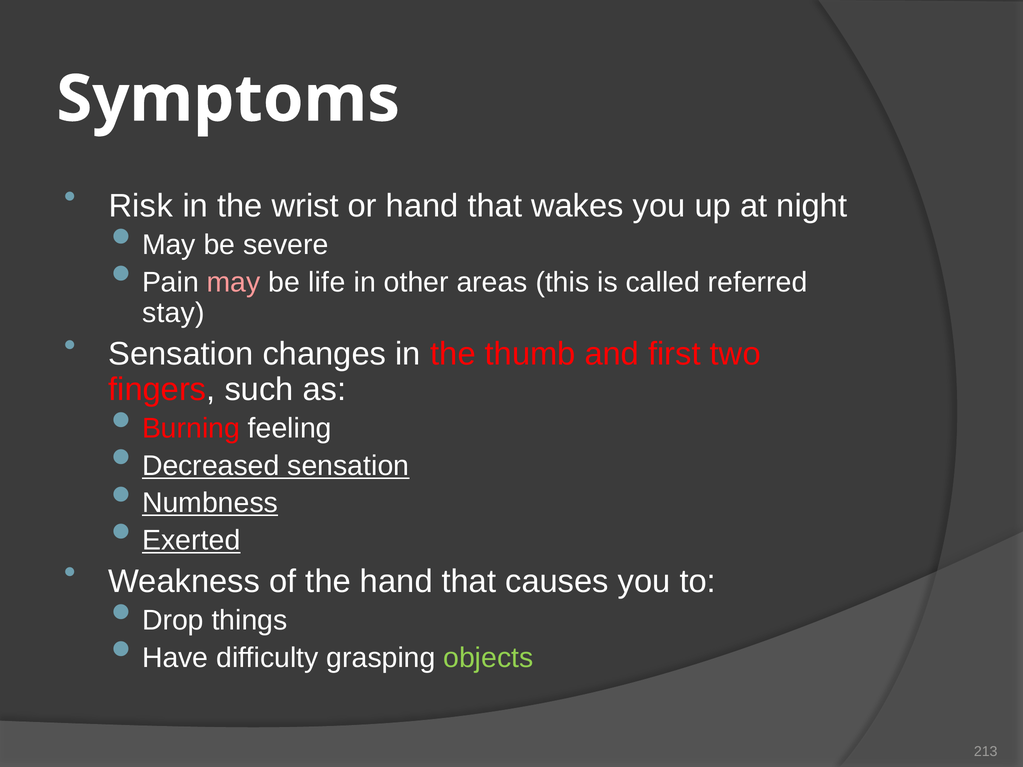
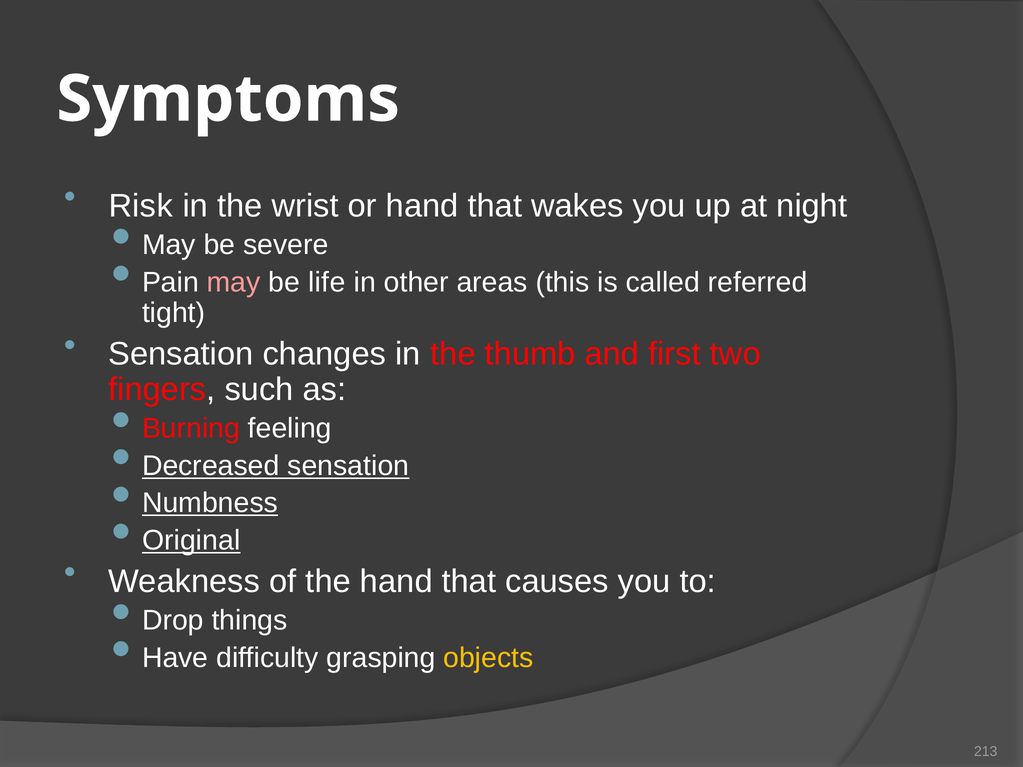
stay: stay -> tight (174, 313)
Exerted: Exerted -> Original (191, 540)
objects colour: light green -> yellow (488, 658)
